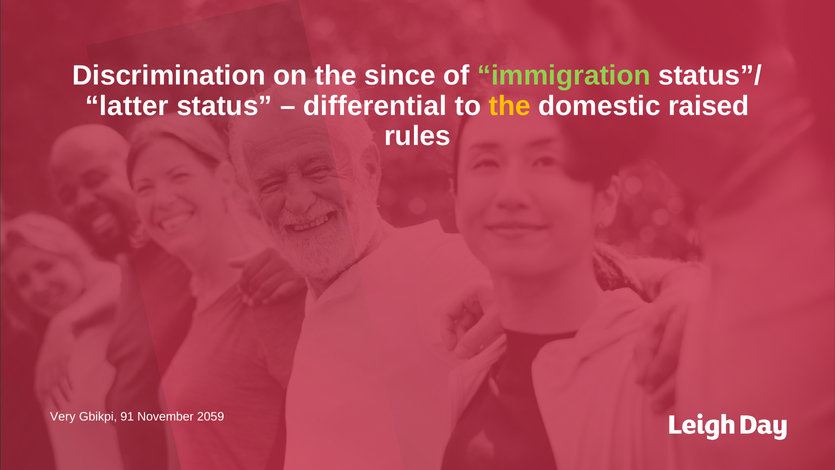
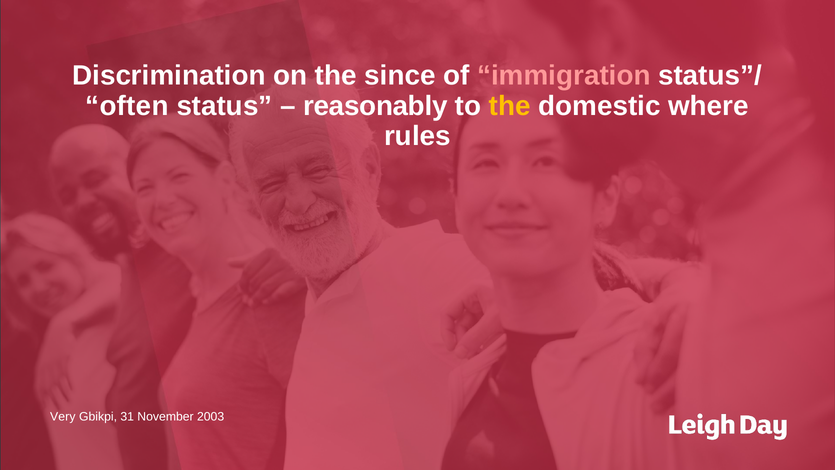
immigration colour: light green -> pink (564, 76)
latter: latter -> often (127, 106)
differential: differential -> reasonably (375, 106)
raised: raised -> where (709, 106)
91: 91 -> 31 (127, 417)
2059: 2059 -> 2003 (211, 417)
